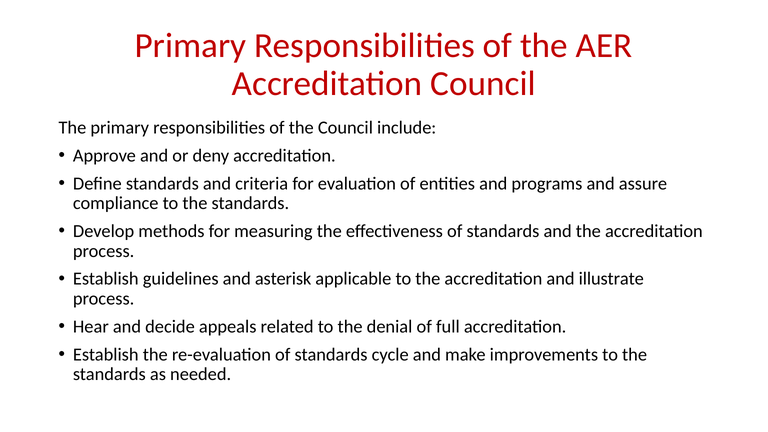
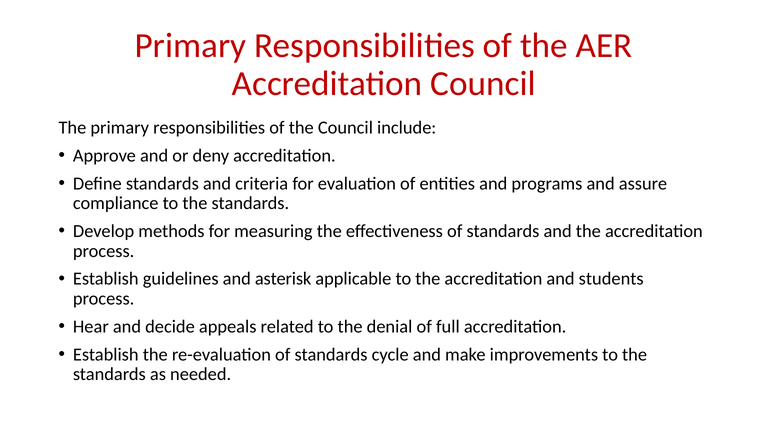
illustrate: illustrate -> students (611, 279)
